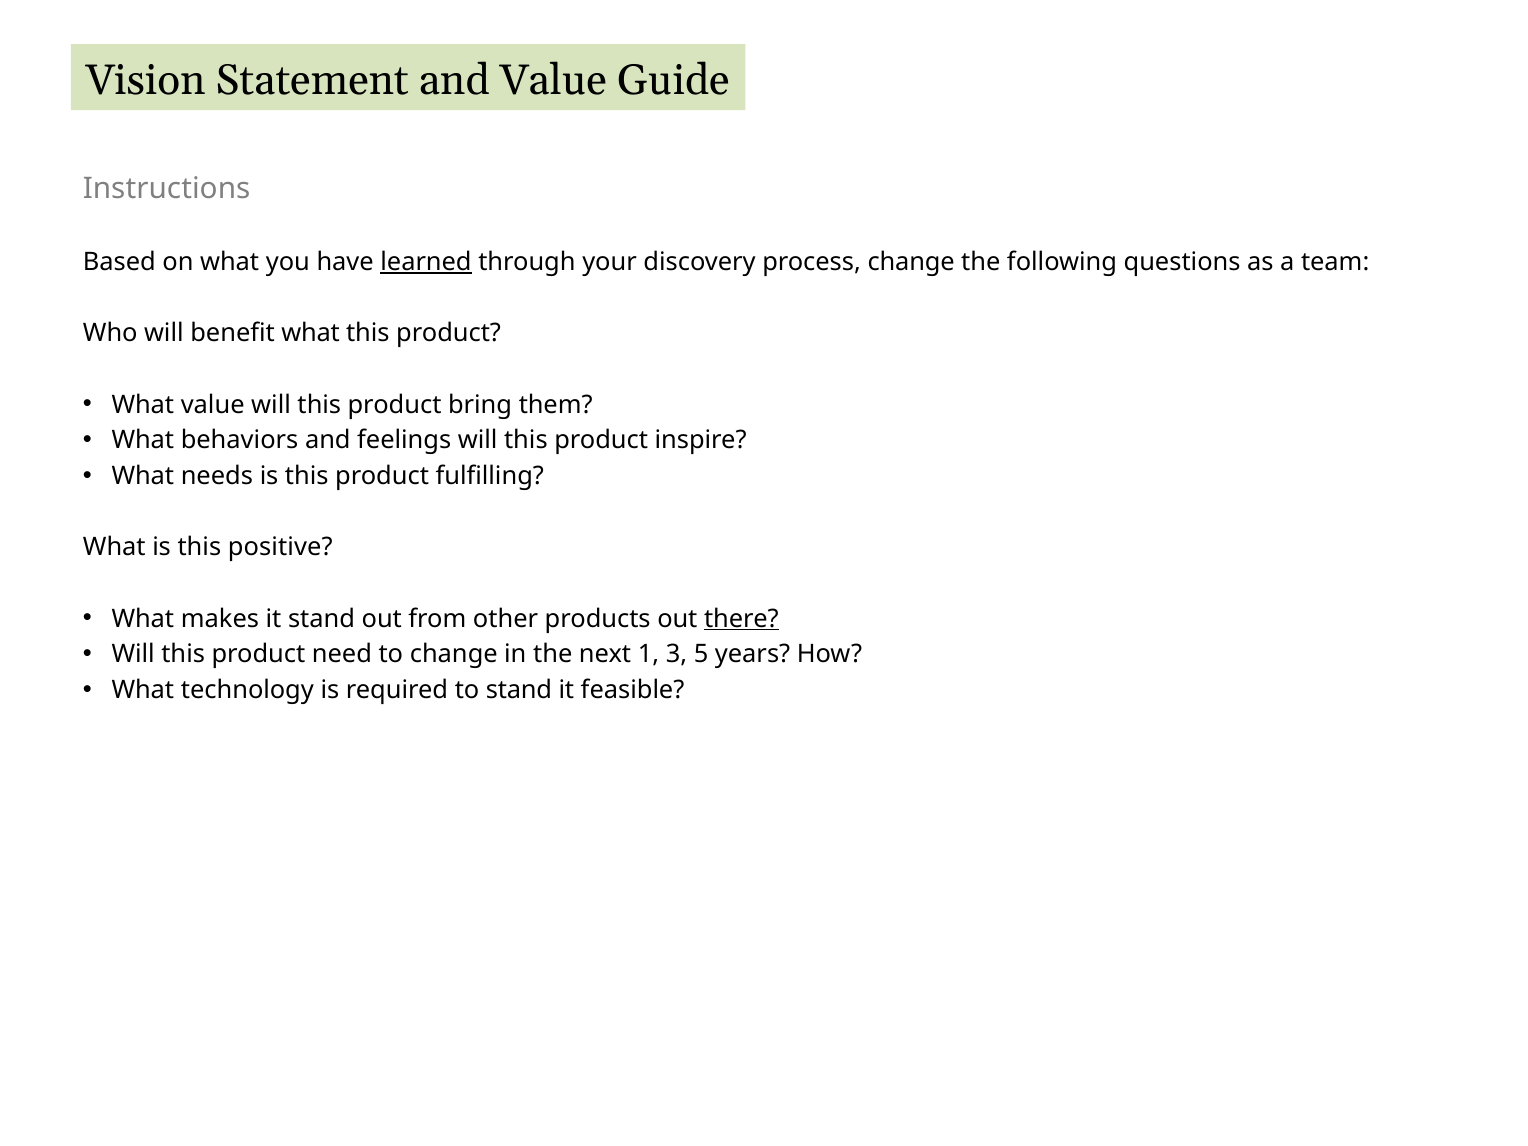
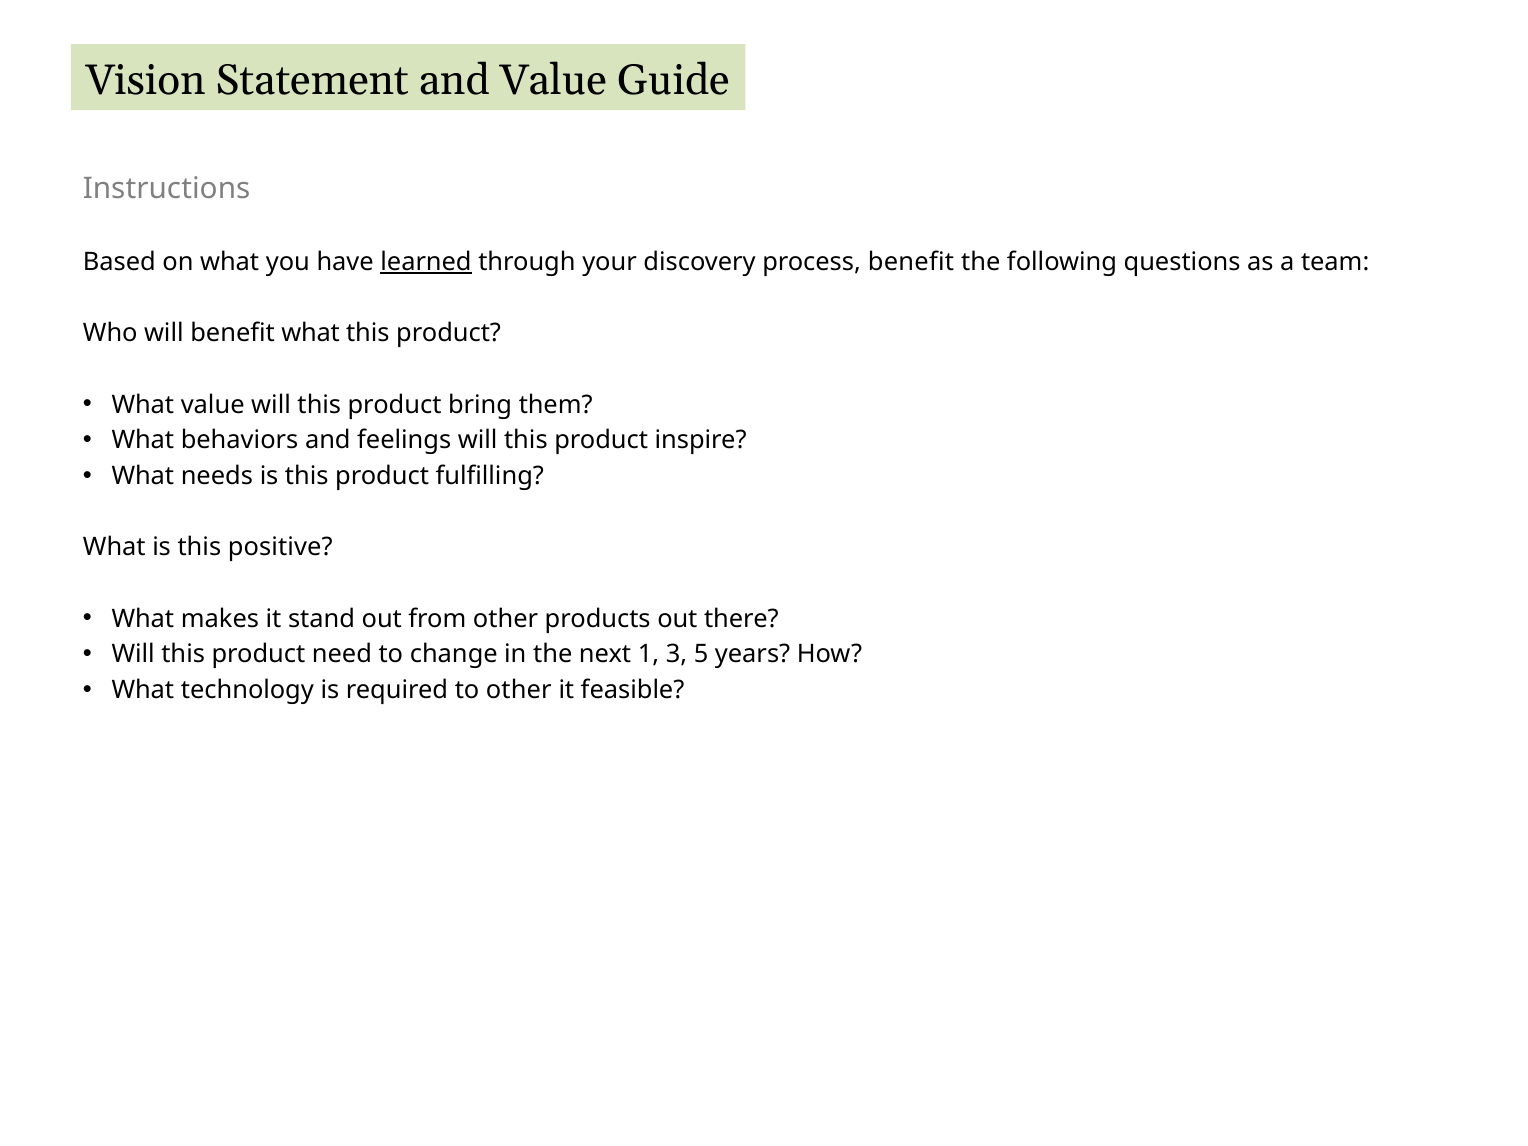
process change: change -> benefit (911, 262)
there underline: present -> none (741, 619)
to stand: stand -> other (519, 690)
